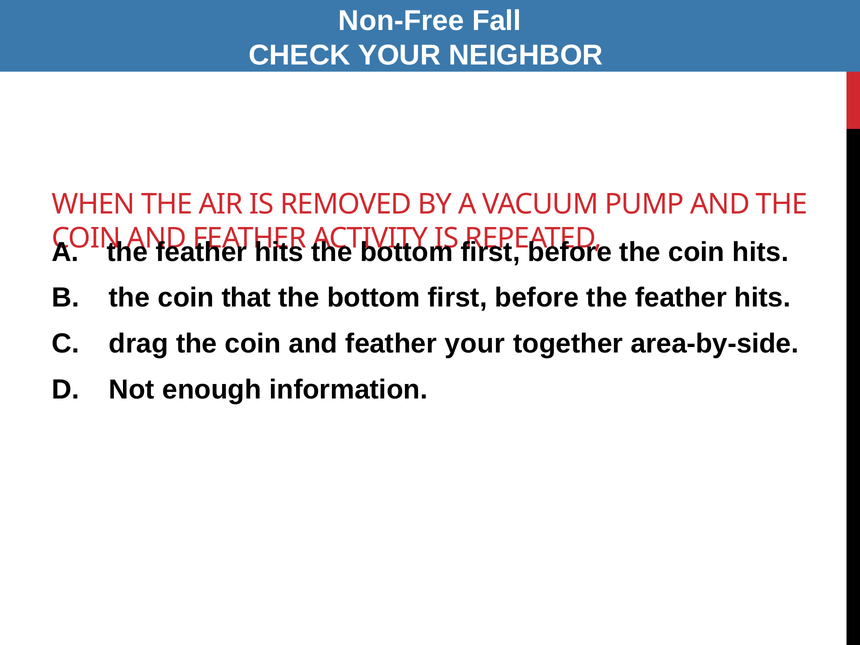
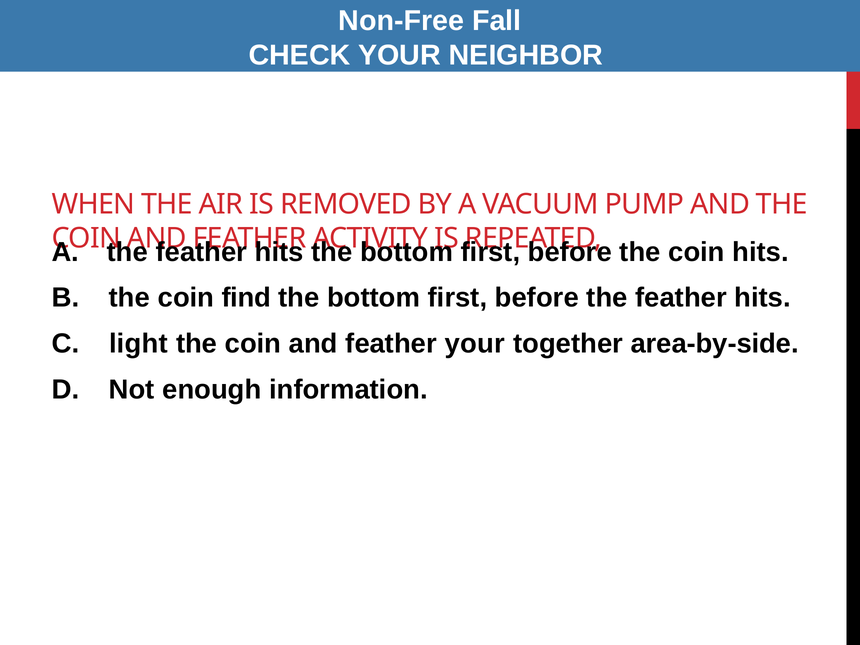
that: that -> find (246, 298)
drag: drag -> light (138, 344)
